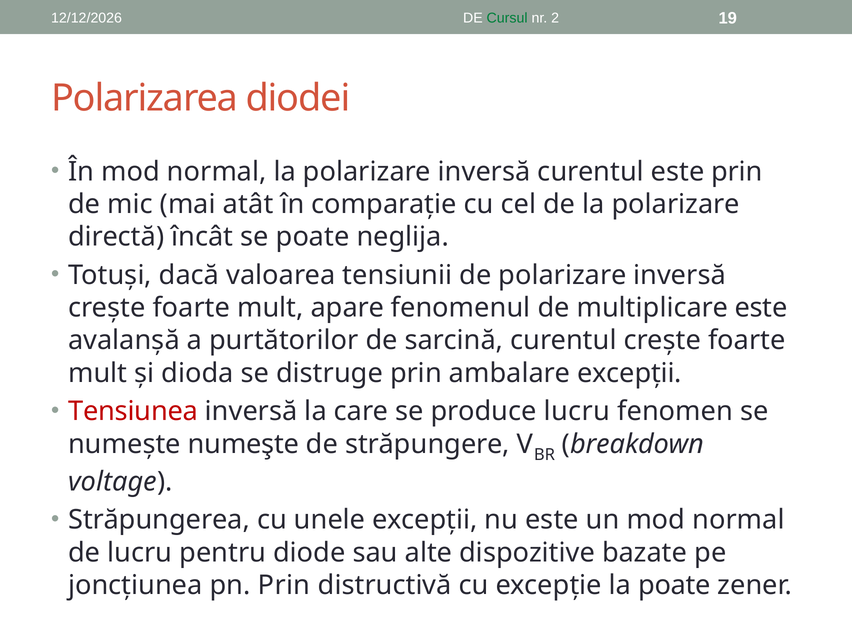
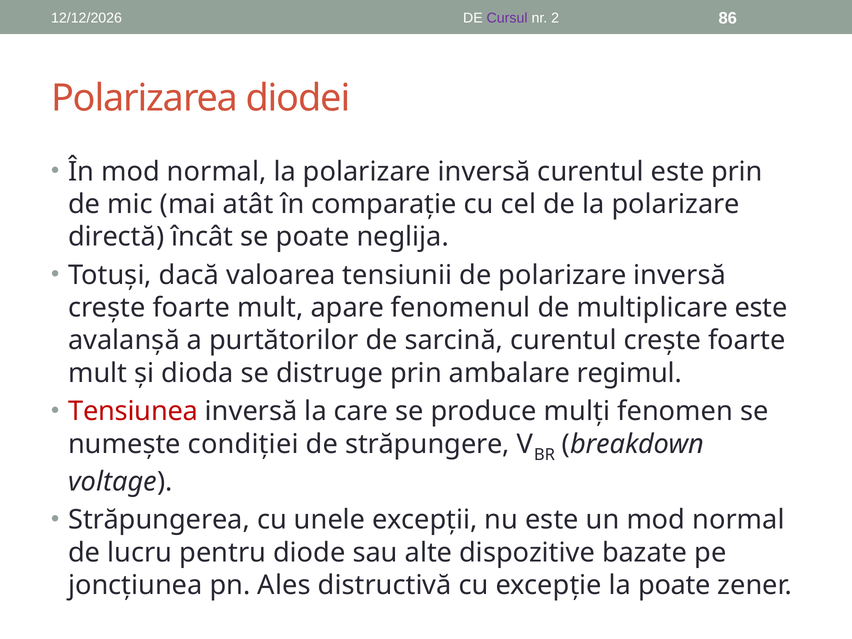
Cursul colour: green -> purple (507, 18)
19: 19 -> 86 (728, 18)
ambalare excepții: excepții -> regimul (629, 373)
produce lucru: lucru -> mulți (577, 411)
numeşte numeşte: numeşte -> condiției (243, 444)
pn Prin: Prin -> Ales (284, 585)
